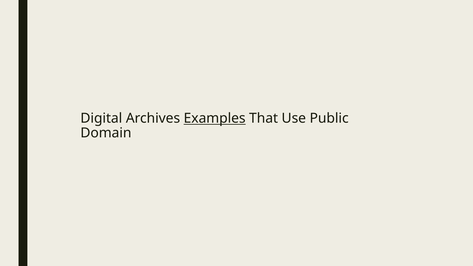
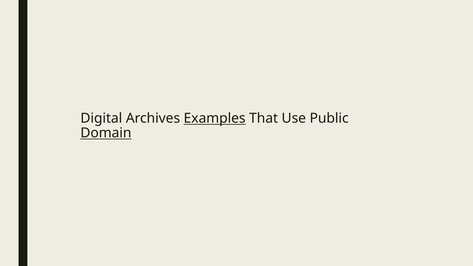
Domain underline: none -> present (106, 133)
